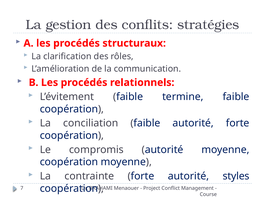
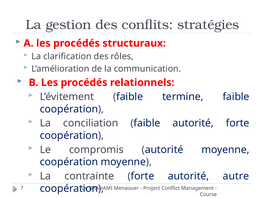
styles: styles -> autre (236, 177)
